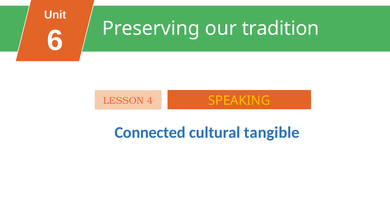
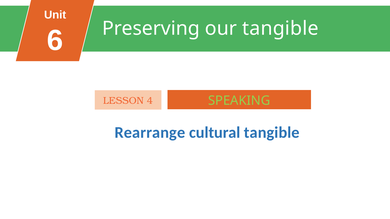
tradition: tradition -> tangible (280, 28)
SPEAKING colour: yellow -> light green (239, 101)
Connected: Connected -> Rearrange (150, 133)
